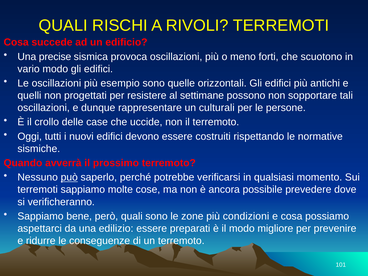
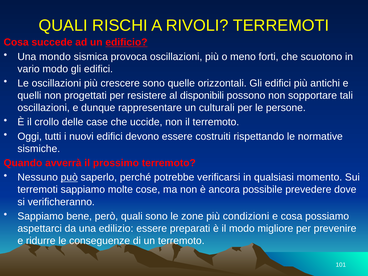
edificio underline: none -> present (126, 42)
precise: precise -> mondo (55, 57)
esempio: esempio -> crescere (120, 83)
settimane: settimane -> disponibili (202, 96)
